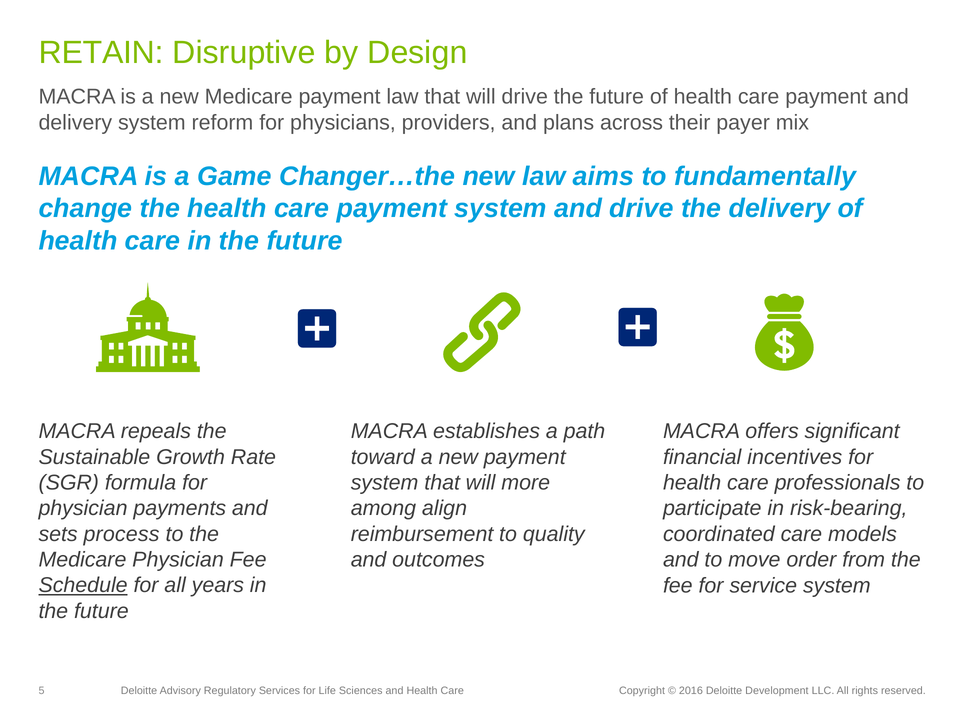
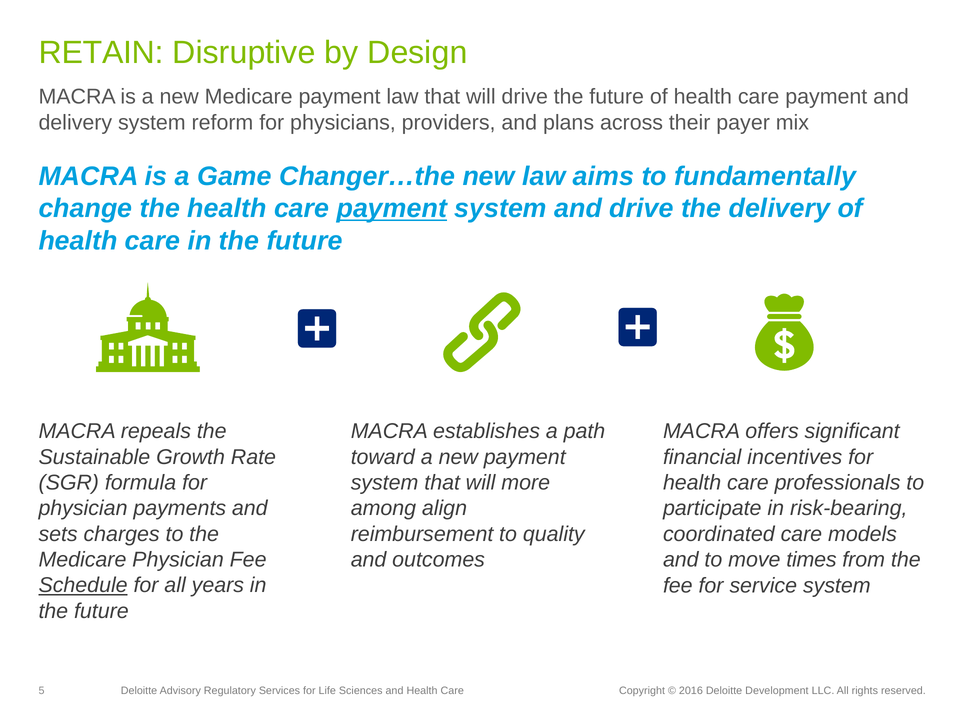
payment underline: none -> present (392, 209)
process: process -> charges (122, 535)
order: order -> times (811, 560)
